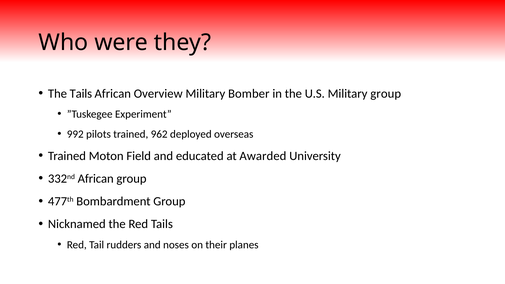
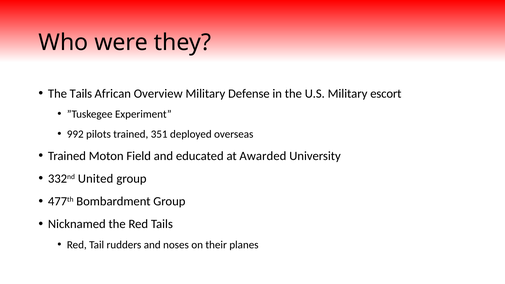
Bomber: Bomber -> Defense (249, 94)
Military group: group -> escort (386, 94)
962: 962 -> 351 (159, 134)
332nd African: African -> United (96, 179)
